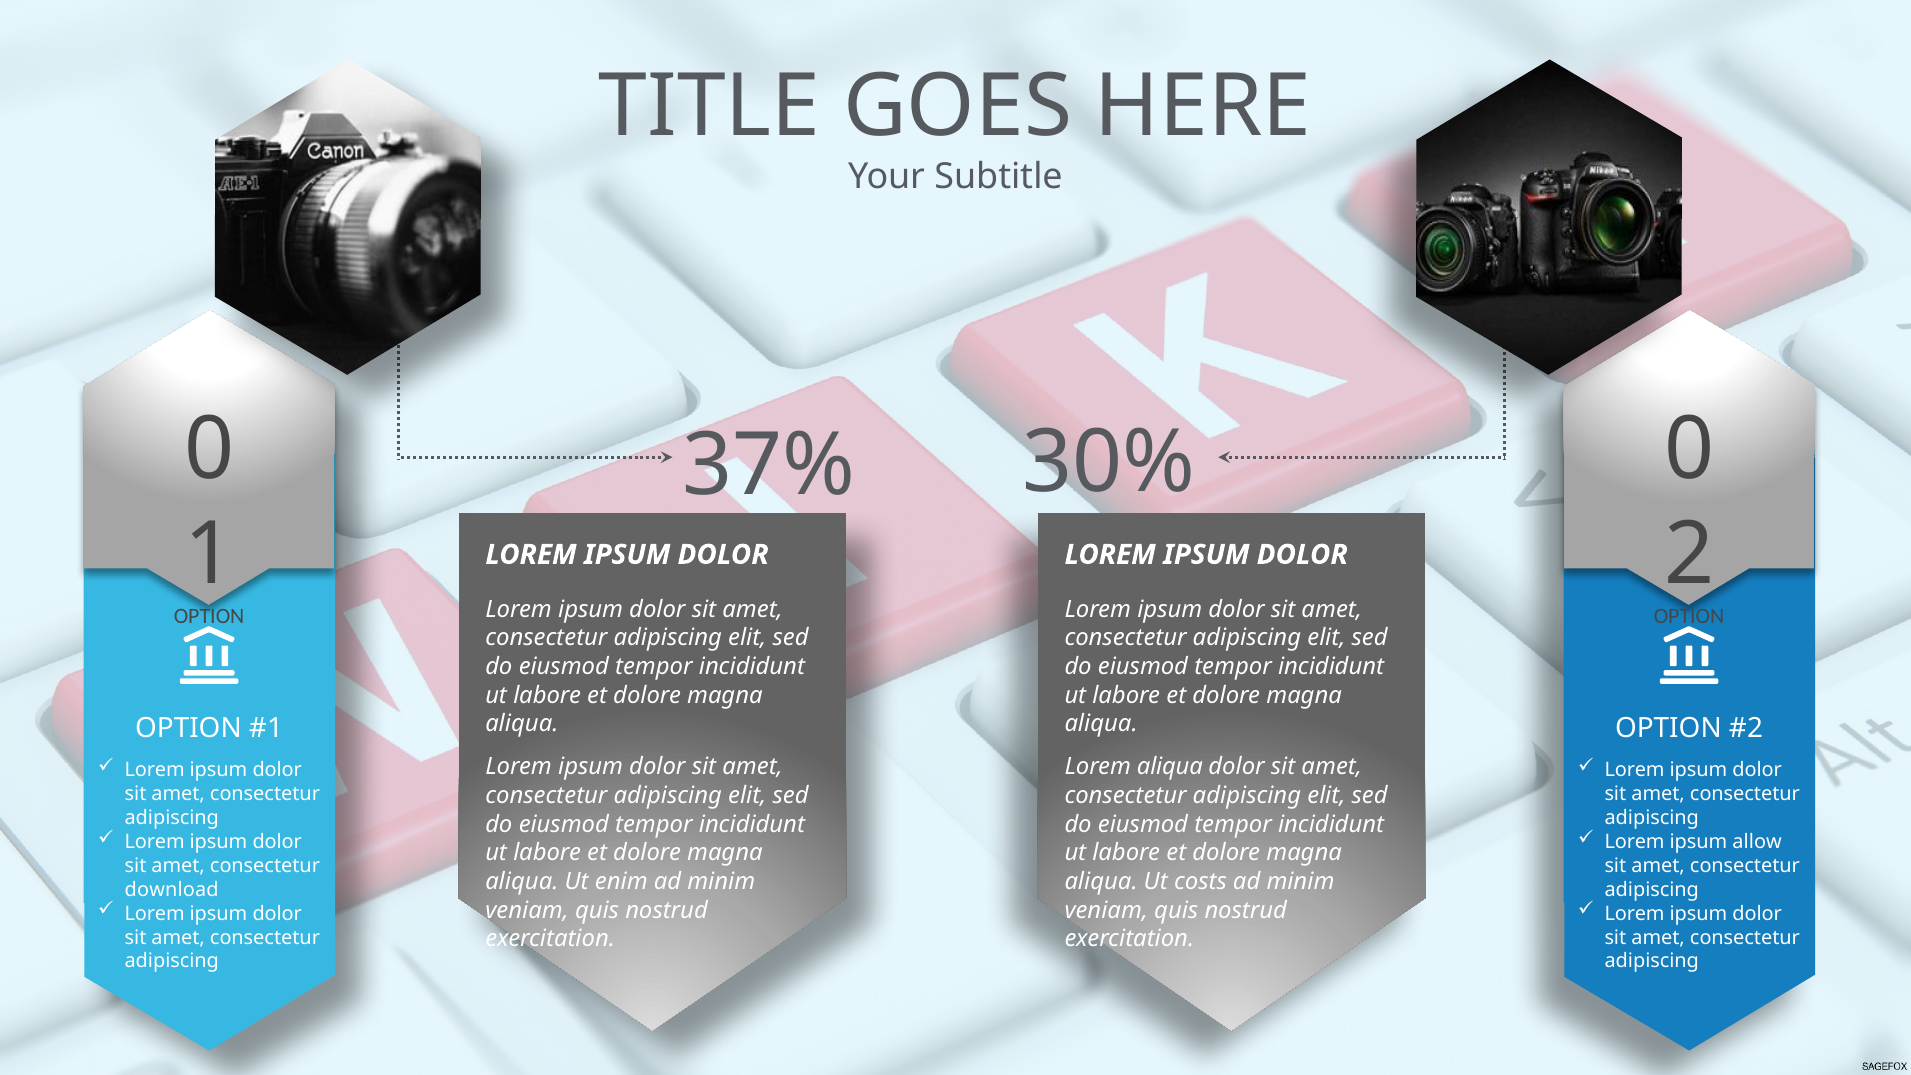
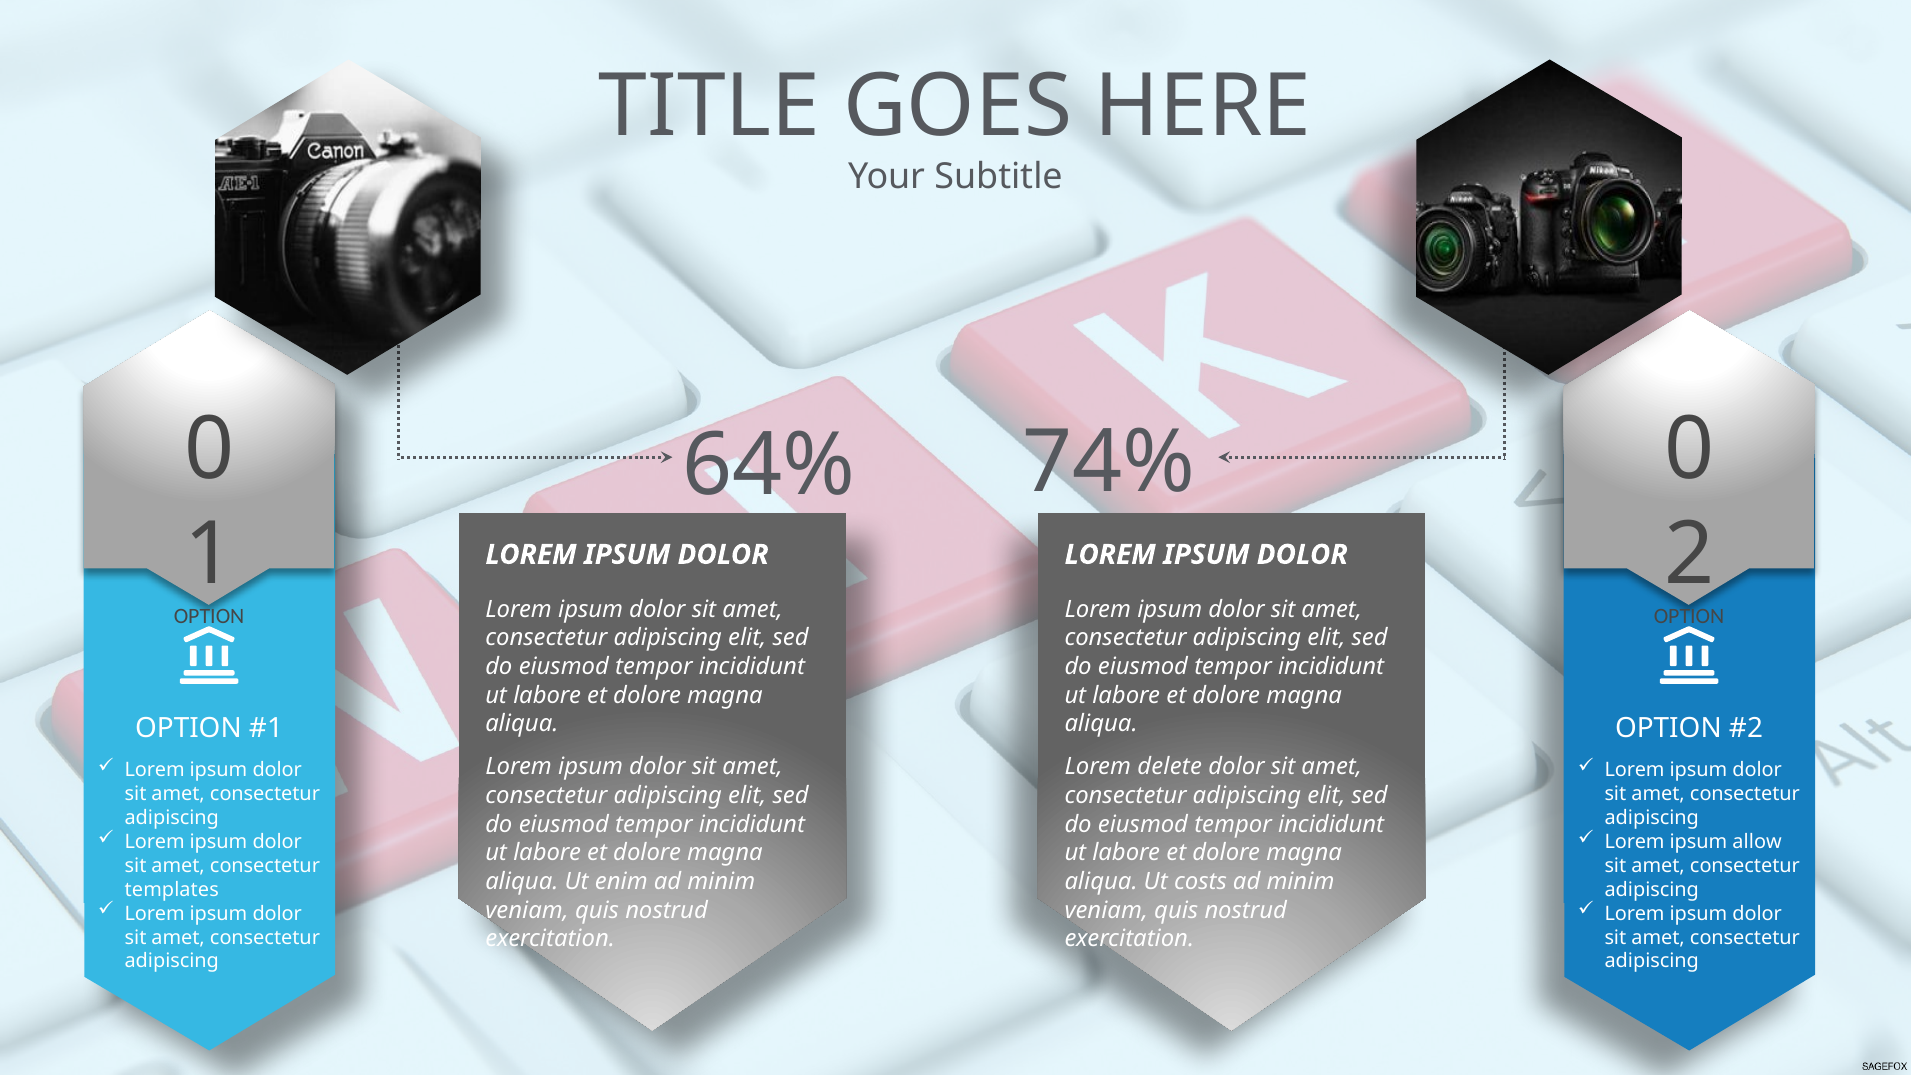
30%: 30% -> 74% (1109, 463)
37%: 37% -> 64% (769, 465)
Lorem aliqua: aliqua -> delete (1170, 767)
download: download -> templates (172, 890)
